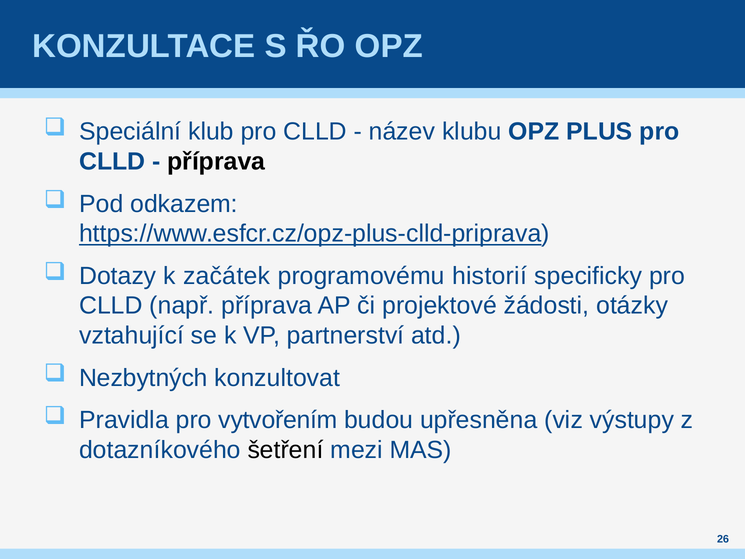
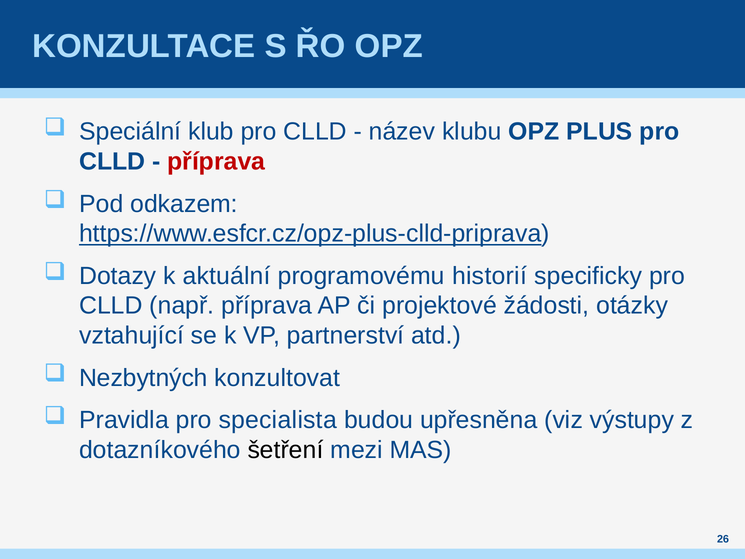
příprava colour: black -> red (216, 162)
začátek: začátek -> aktuální (227, 276)
vytvořením: vytvořením -> specialista (278, 420)
